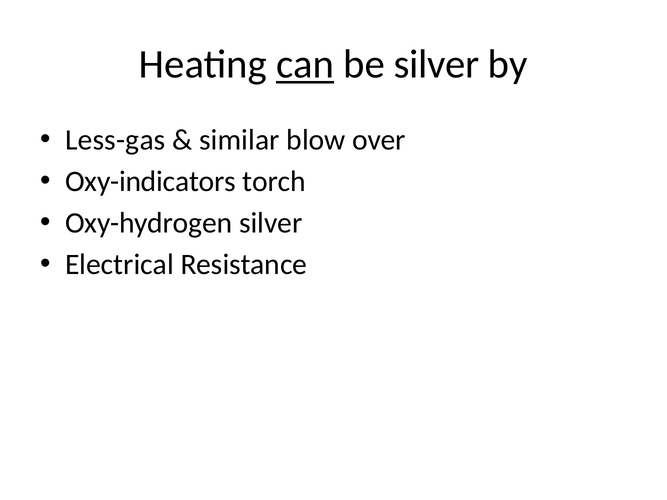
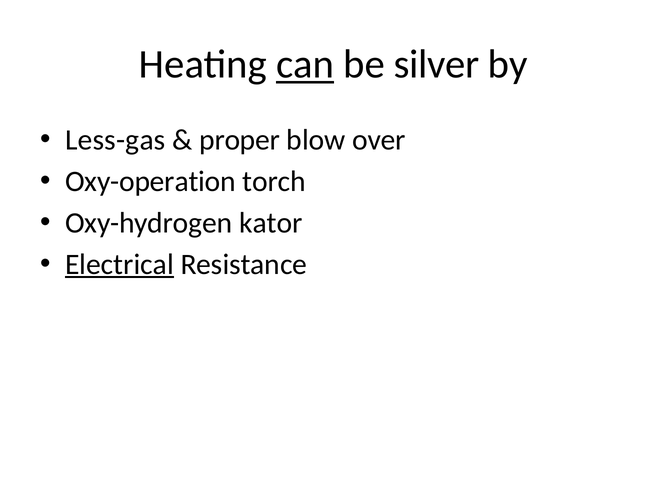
similar: similar -> proper (240, 140)
Oxy-indicators: Oxy-indicators -> Oxy-operation (150, 181)
Oxy-hydrogen silver: silver -> kator (271, 223)
Electrical underline: none -> present (119, 264)
